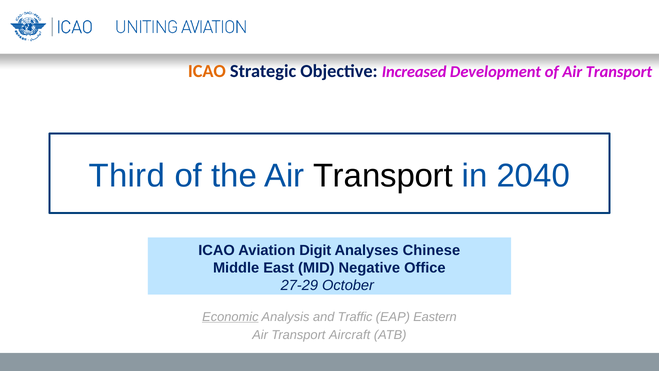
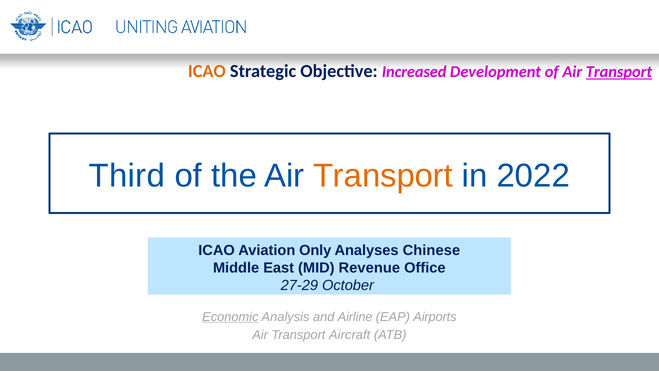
Transport underline: none -> present (619, 72)
Transport colour: black -> orange (383, 175)
2040: 2040 -> 2022 (533, 175)
Digit: Digit -> Only (315, 250)
Negative: Negative -> Revenue (369, 268)
Traffic: Traffic -> Airline (355, 317)
Eastern: Eastern -> Airports (435, 317)
